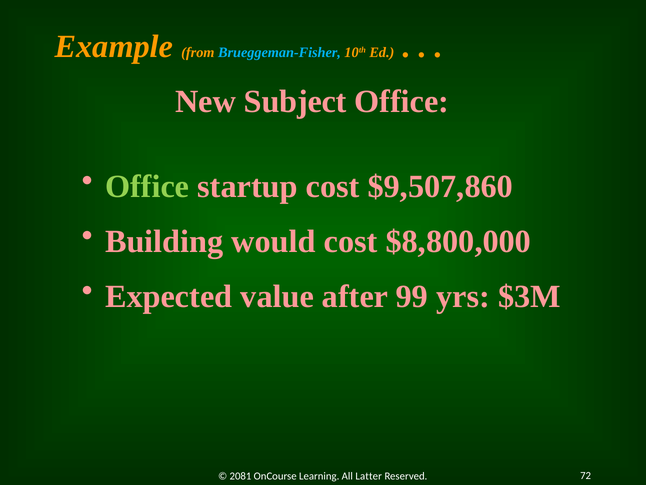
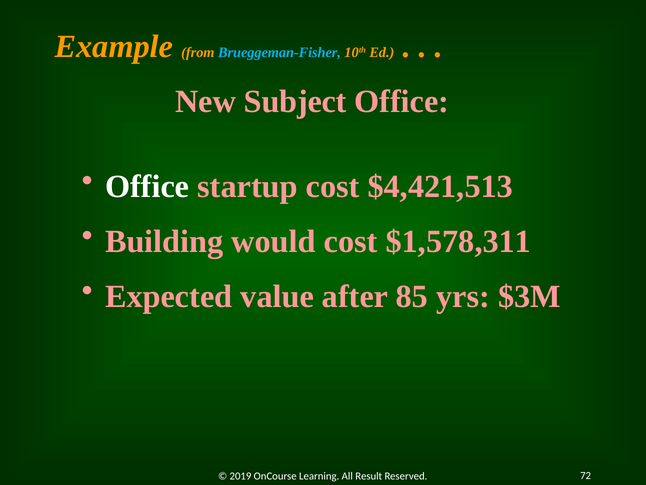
Office colour: light green -> white (147, 186)
$9,507,860: $9,507,860 -> $4,421,513 (440, 186)
$8,800,000: $8,800,000 -> $1,578,311 (458, 241)
99: 99 -> 85 (412, 296)
2081: 2081 -> 2019 (240, 476)
Latter: Latter -> Result (369, 476)
